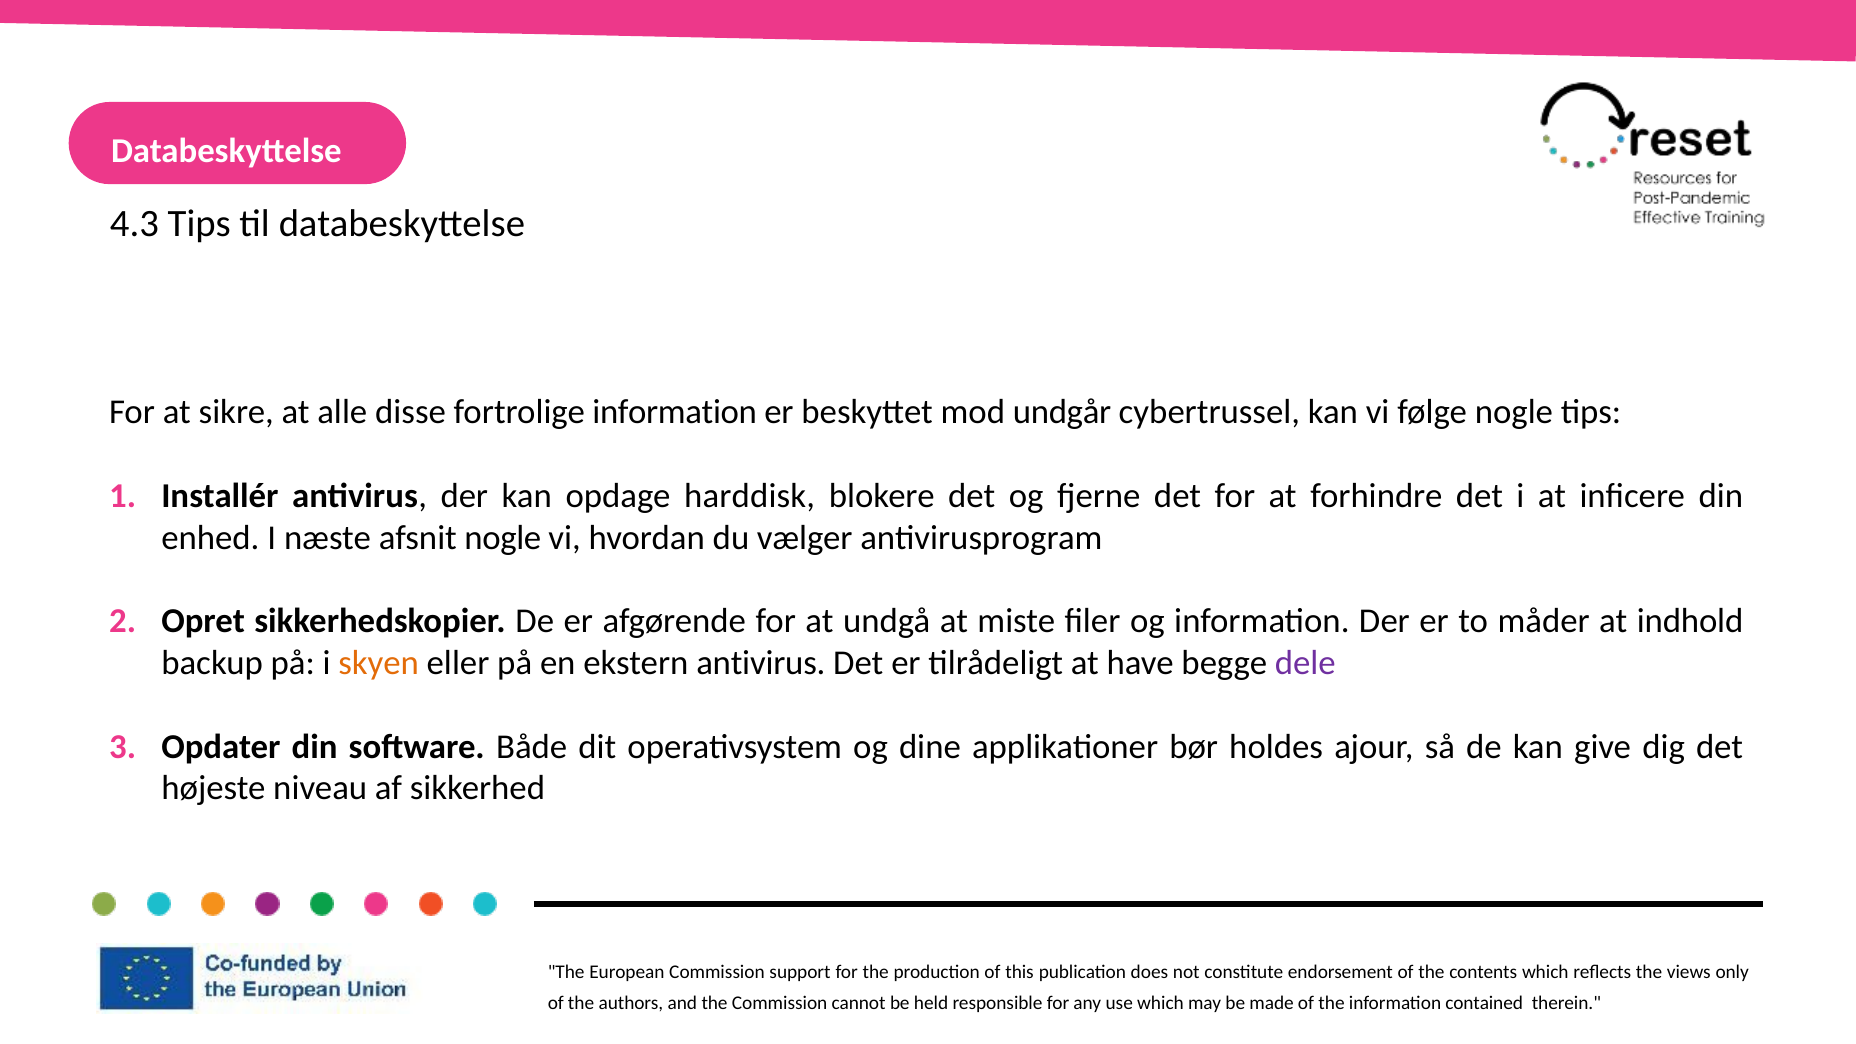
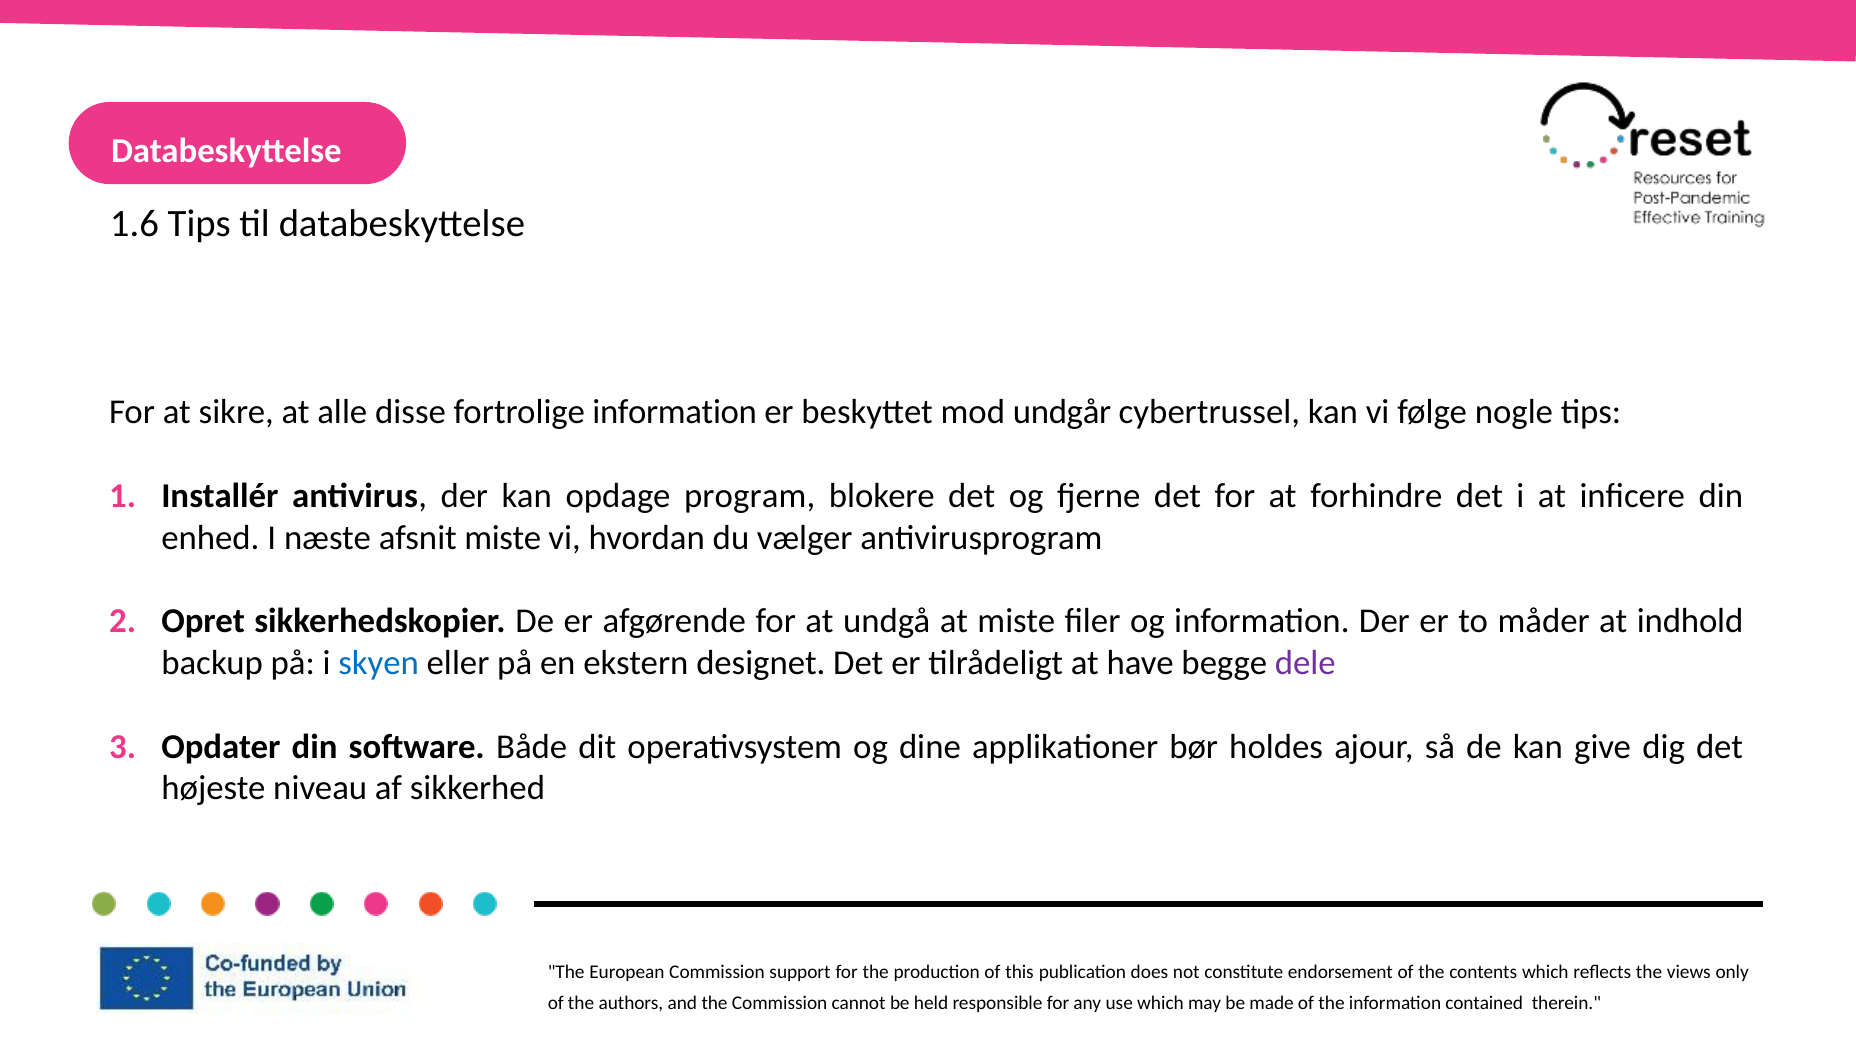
4.3: 4.3 -> 1.6 (134, 223)
harddisk: harddisk -> program (750, 496)
afsnit nogle: nogle -> miste (503, 538)
skyen colour: orange -> blue (379, 663)
ekstern antivirus: antivirus -> designet (761, 663)
